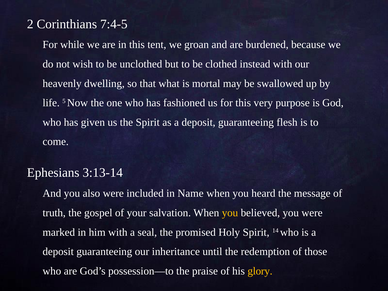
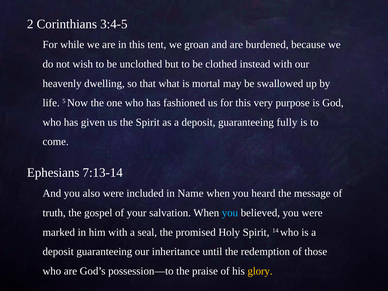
7:4-5: 7:4-5 -> 3:4-5 (114, 24)
flesh: flesh -> fully (287, 122)
3:13-14: 3:13-14 -> 7:13-14 (103, 173)
you colour: yellow -> light blue (230, 213)
